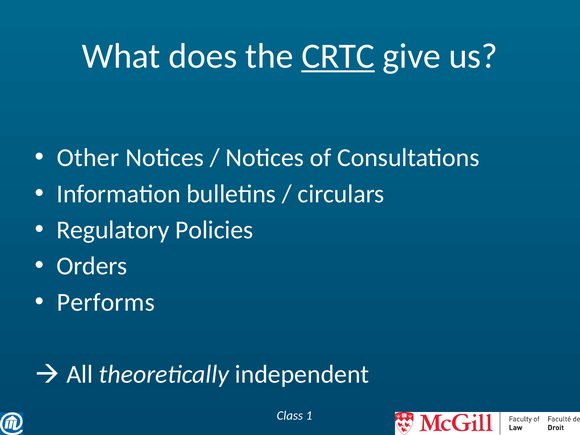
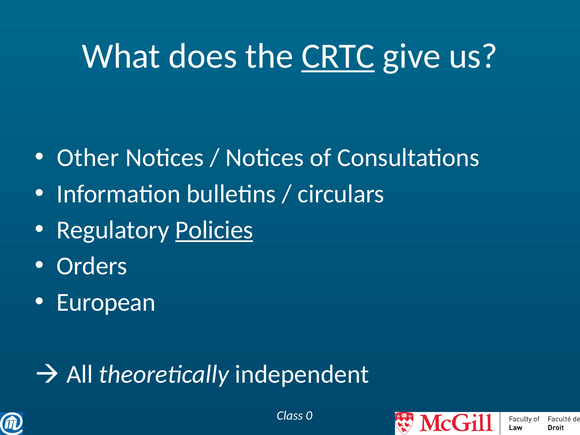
Policies underline: none -> present (214, 230)
Performs: Performs -> European (106, 302)
1: 1 -> 0 (309, 416)
